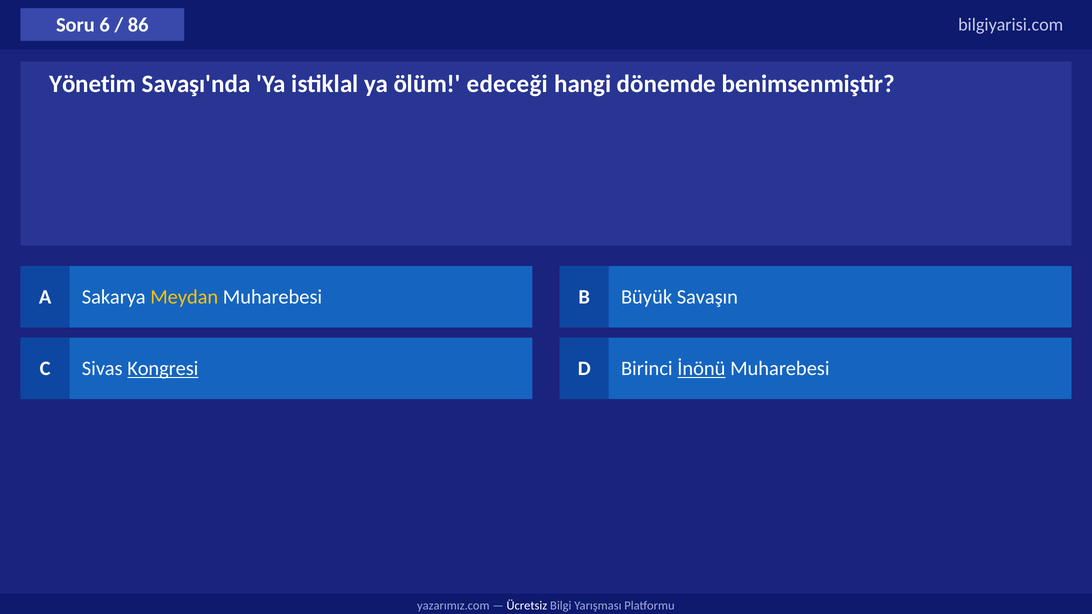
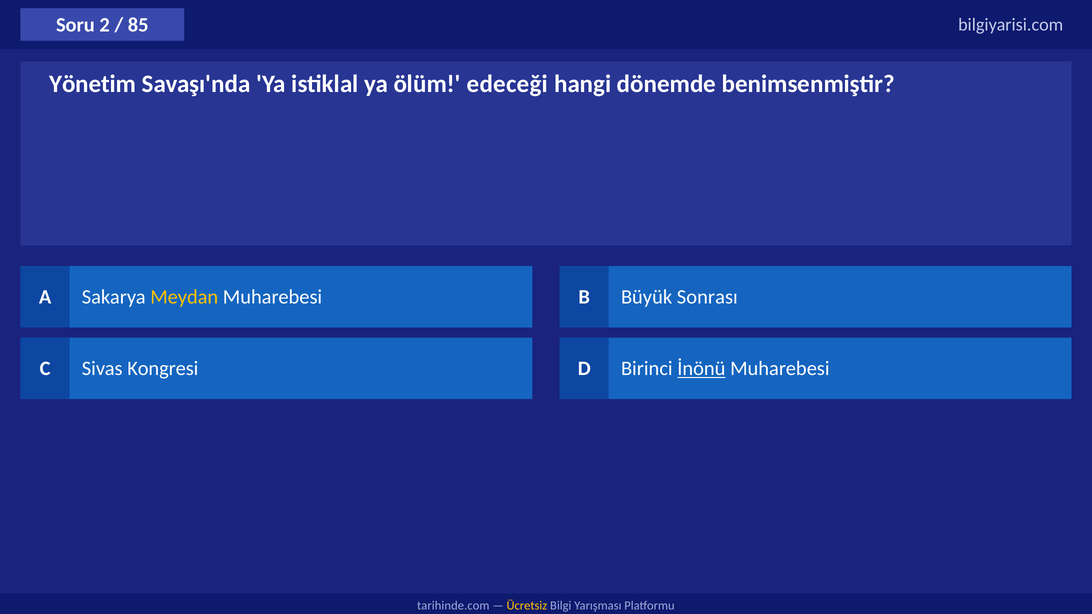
6: 6 -> 2 (105, 25)
86: 86 -> 85 (138, 25)
Savaşın: Savaşın -> Sonrası (707, 297)
Kongresi underline: present -> none (163, 369)
yazarımız.com: yazarımız.com -> tarihinde.com (453, 606)
Ücretsiz colour: white -> yellow (527, 606)
